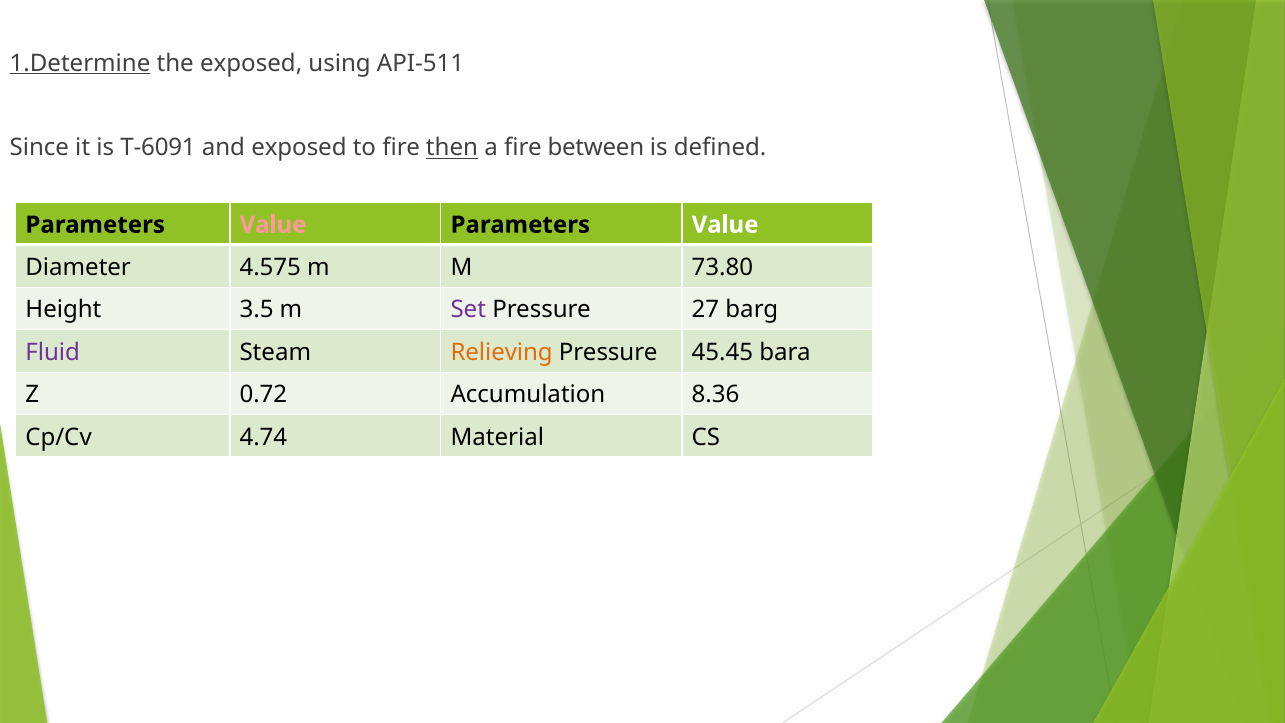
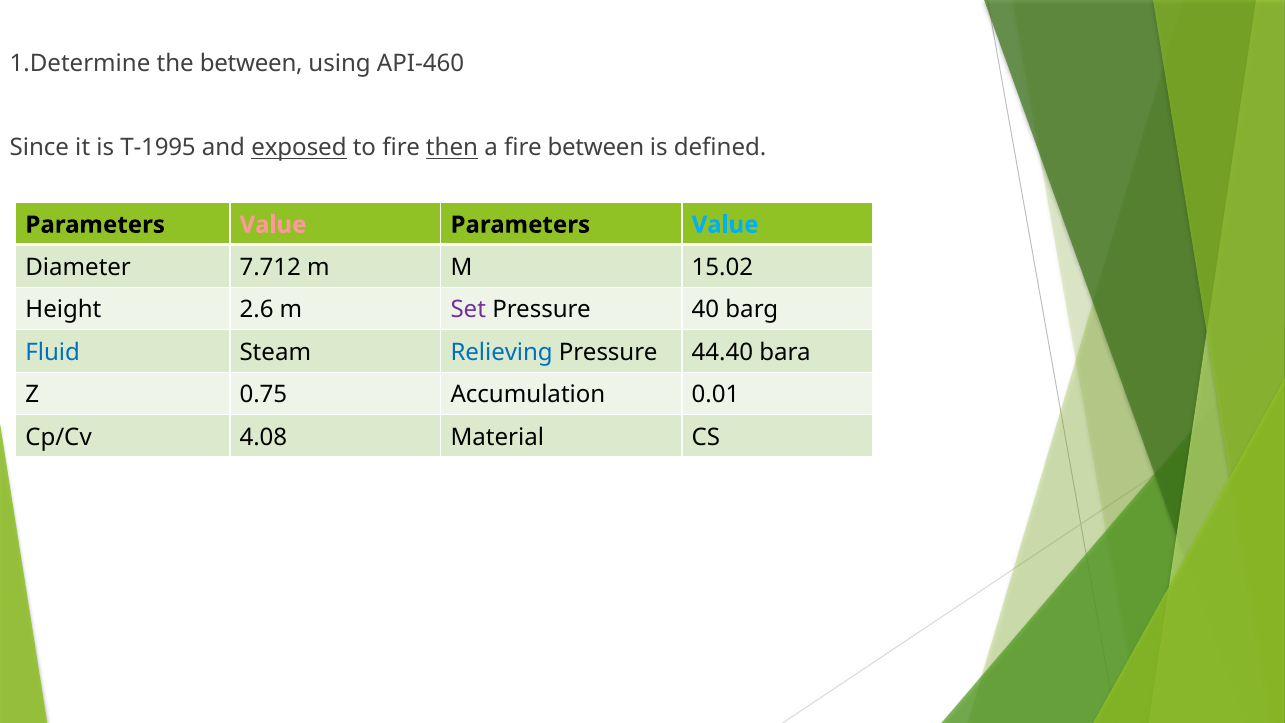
1.Determine underline: present -> none (80, 63)
the exposed: exposed -> between (251, 63)
API-511: API-511 -> API-460 (421, 63)
T-6091: T-6091 -> T-1995 (158, 148)
exposed underline: none -> present (299, 148)
Value colour: white -> light blue (725, 225)
4.575: 4.575 -> 7.712 (270, 267)
73.80: 73.80 -> 15.02 (722, 267)
3.5: 3.5 -> 2.6 (257, 310)
27: 27 -> 40 (705, 310)
Fluid colour: purple -> blue (53, 352)
Relieving colour: orange -> blue (502, 352)
45.45: 45.45 -> 44.40 (722, 352)
0.72: 0.72 -> 0.75 (263, 395)
8.36: 8.36 -> 0.01 (715, 395)
4.74: 4.74 -> 4.08 (263, 437)
